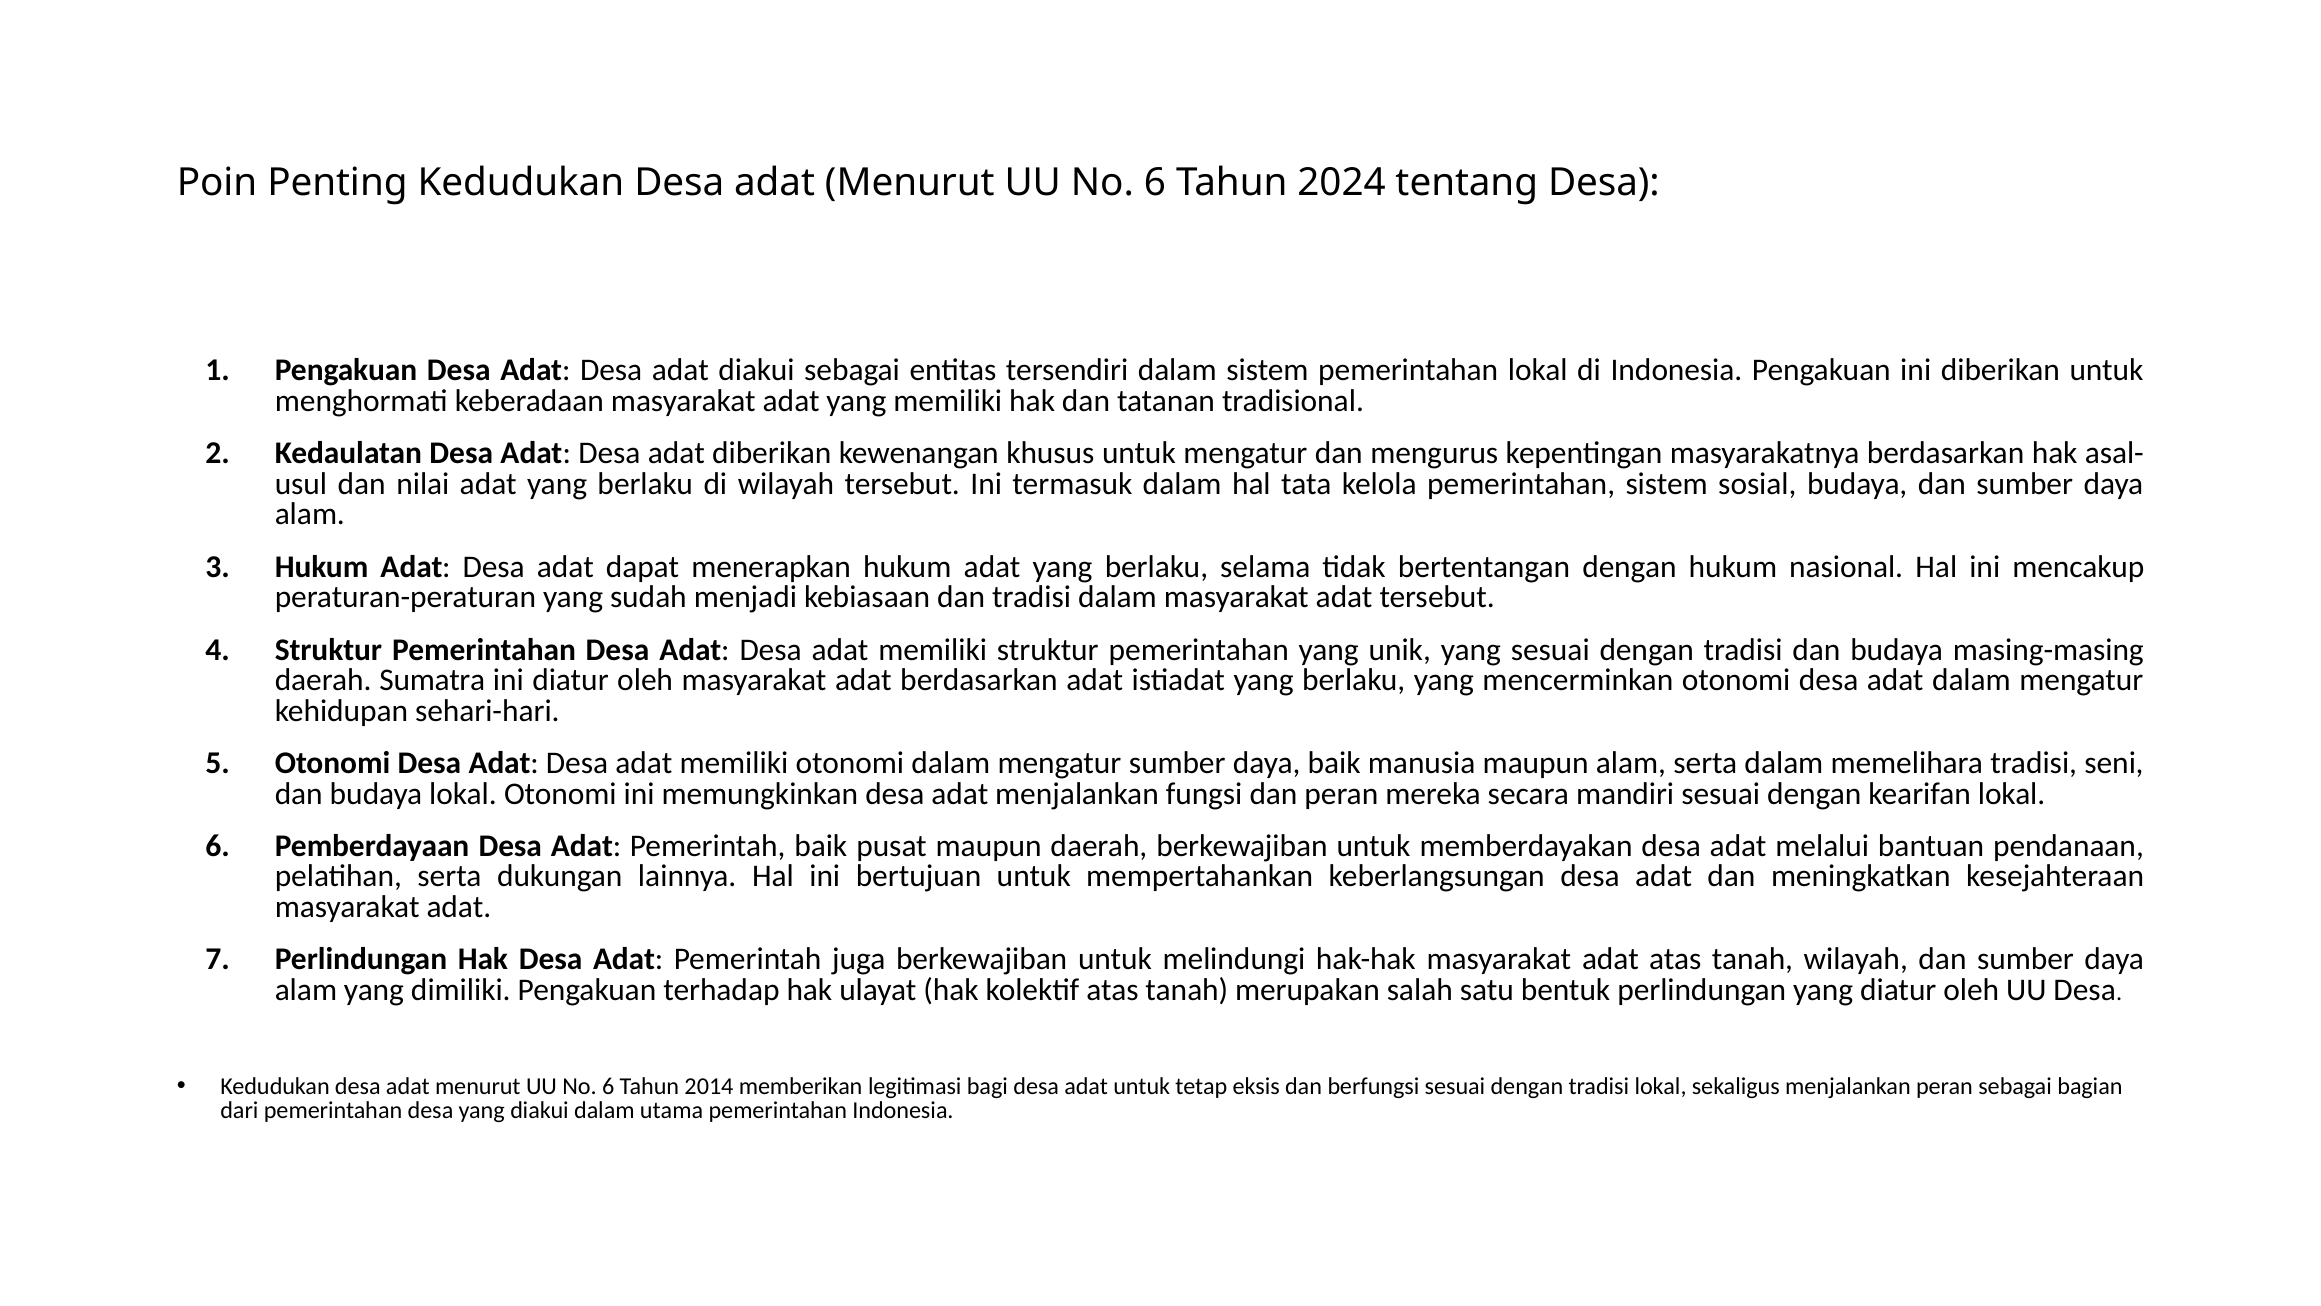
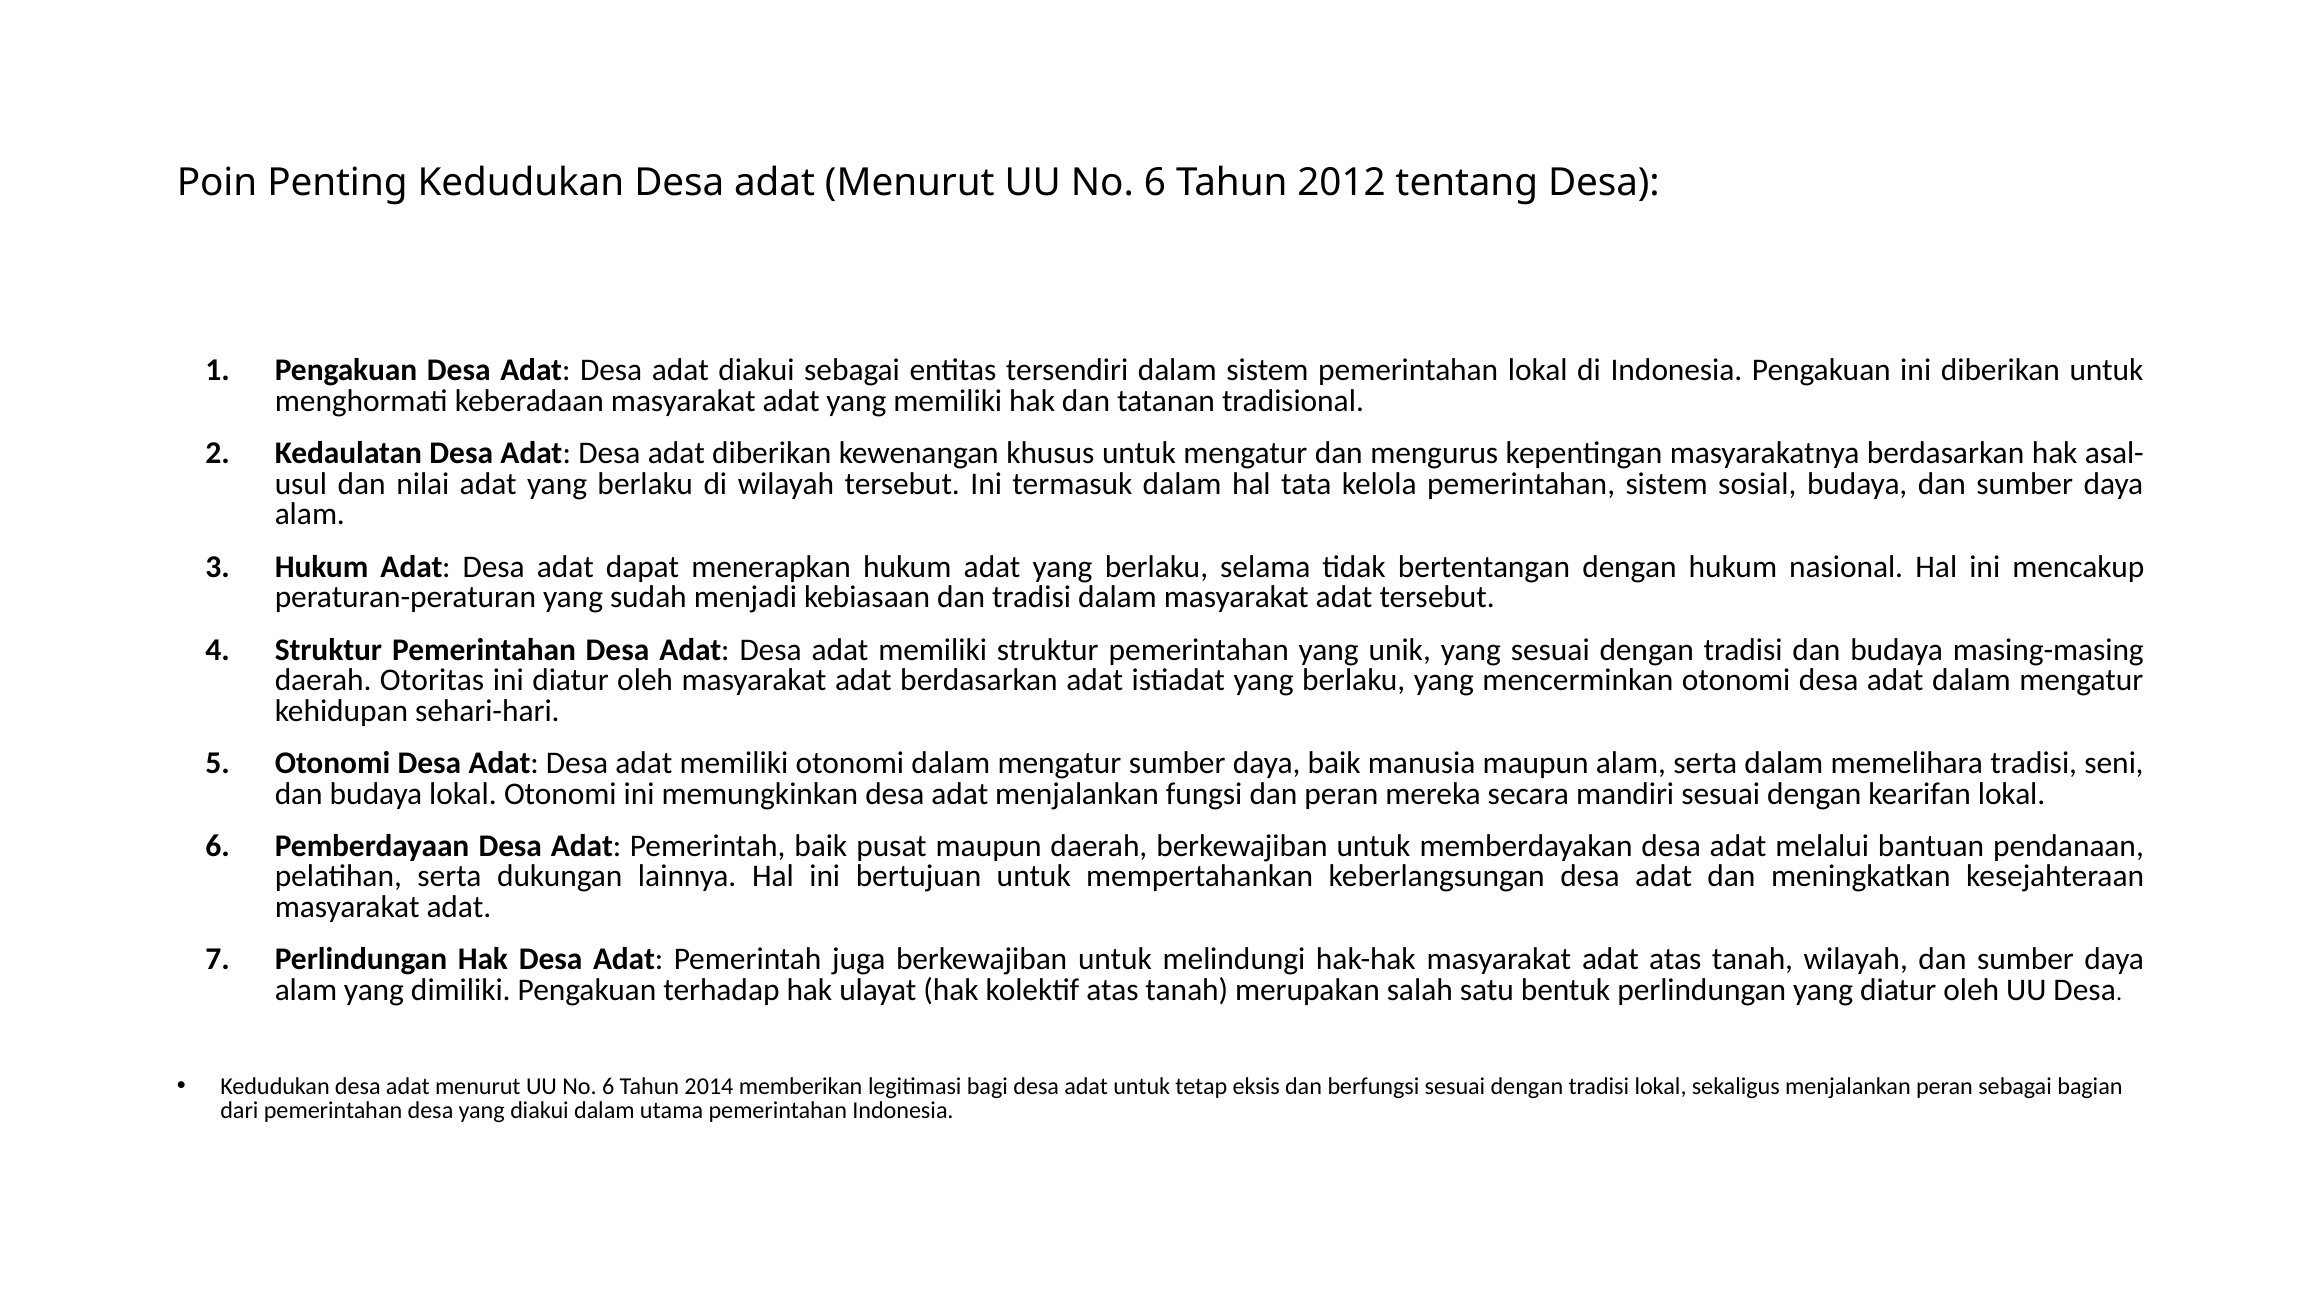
2024: 2024 -> 2012 (1342, 182)
Sumatra: Sumatra -> Otoritas (432, 680)
